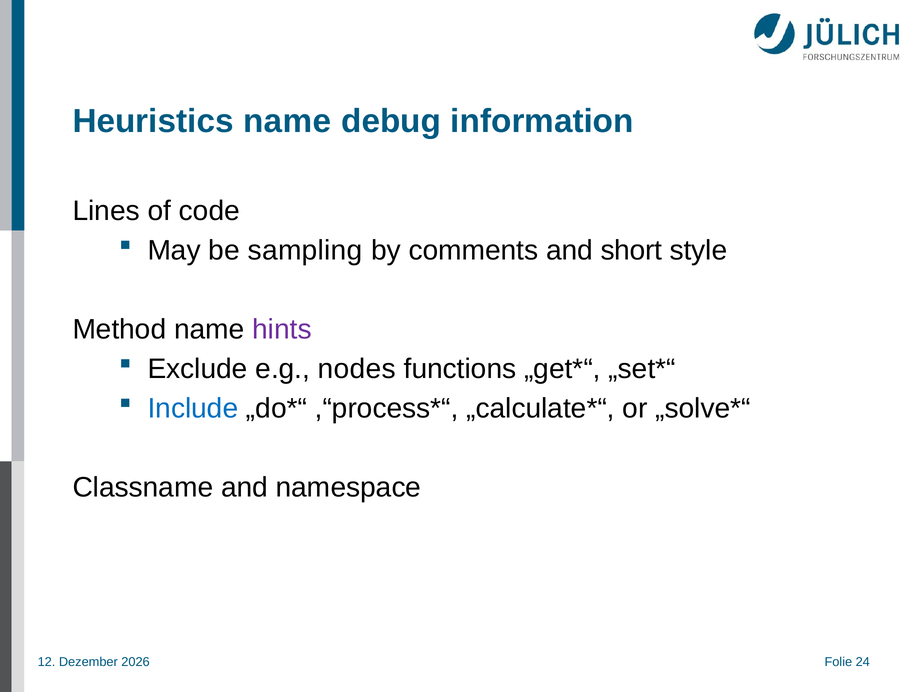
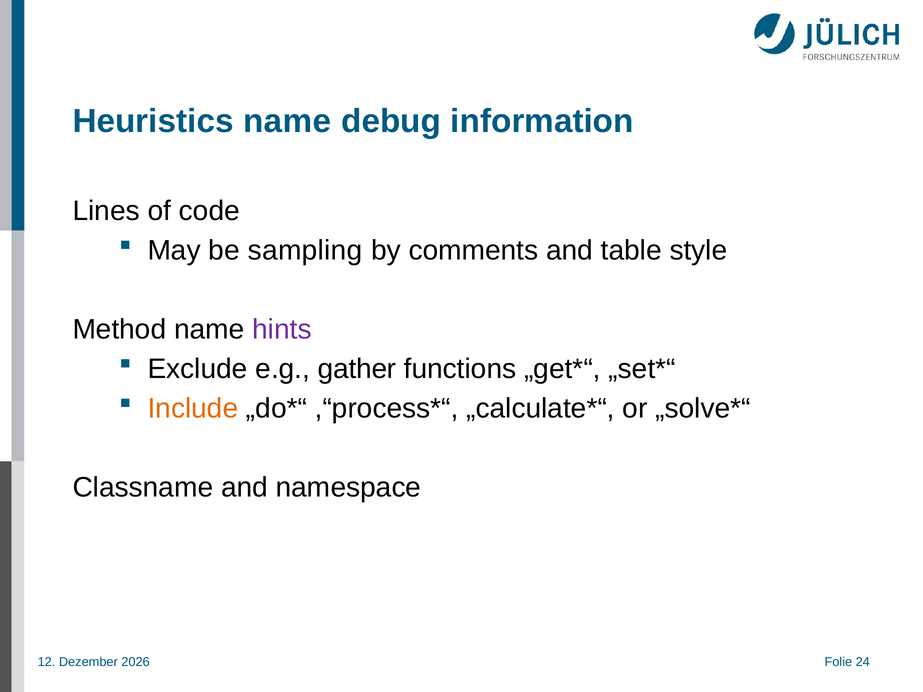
short: short -> table (631, 251)
nodes: nodes -> gather (357, 369)
Include colour: blue -> orange (193, 409)
